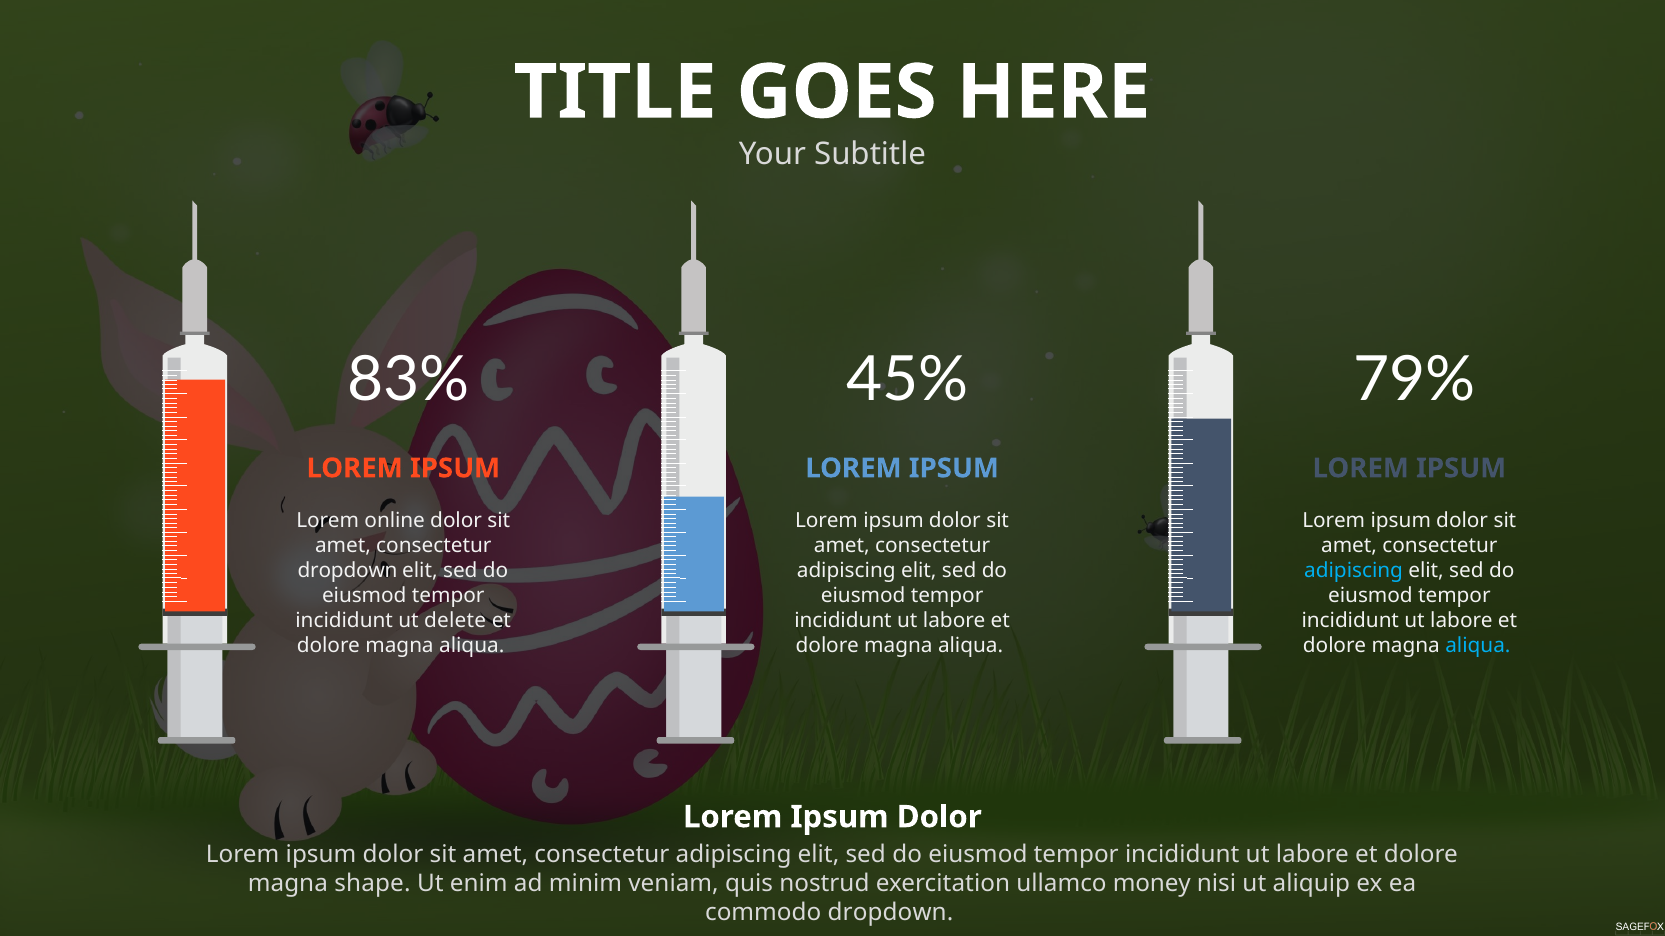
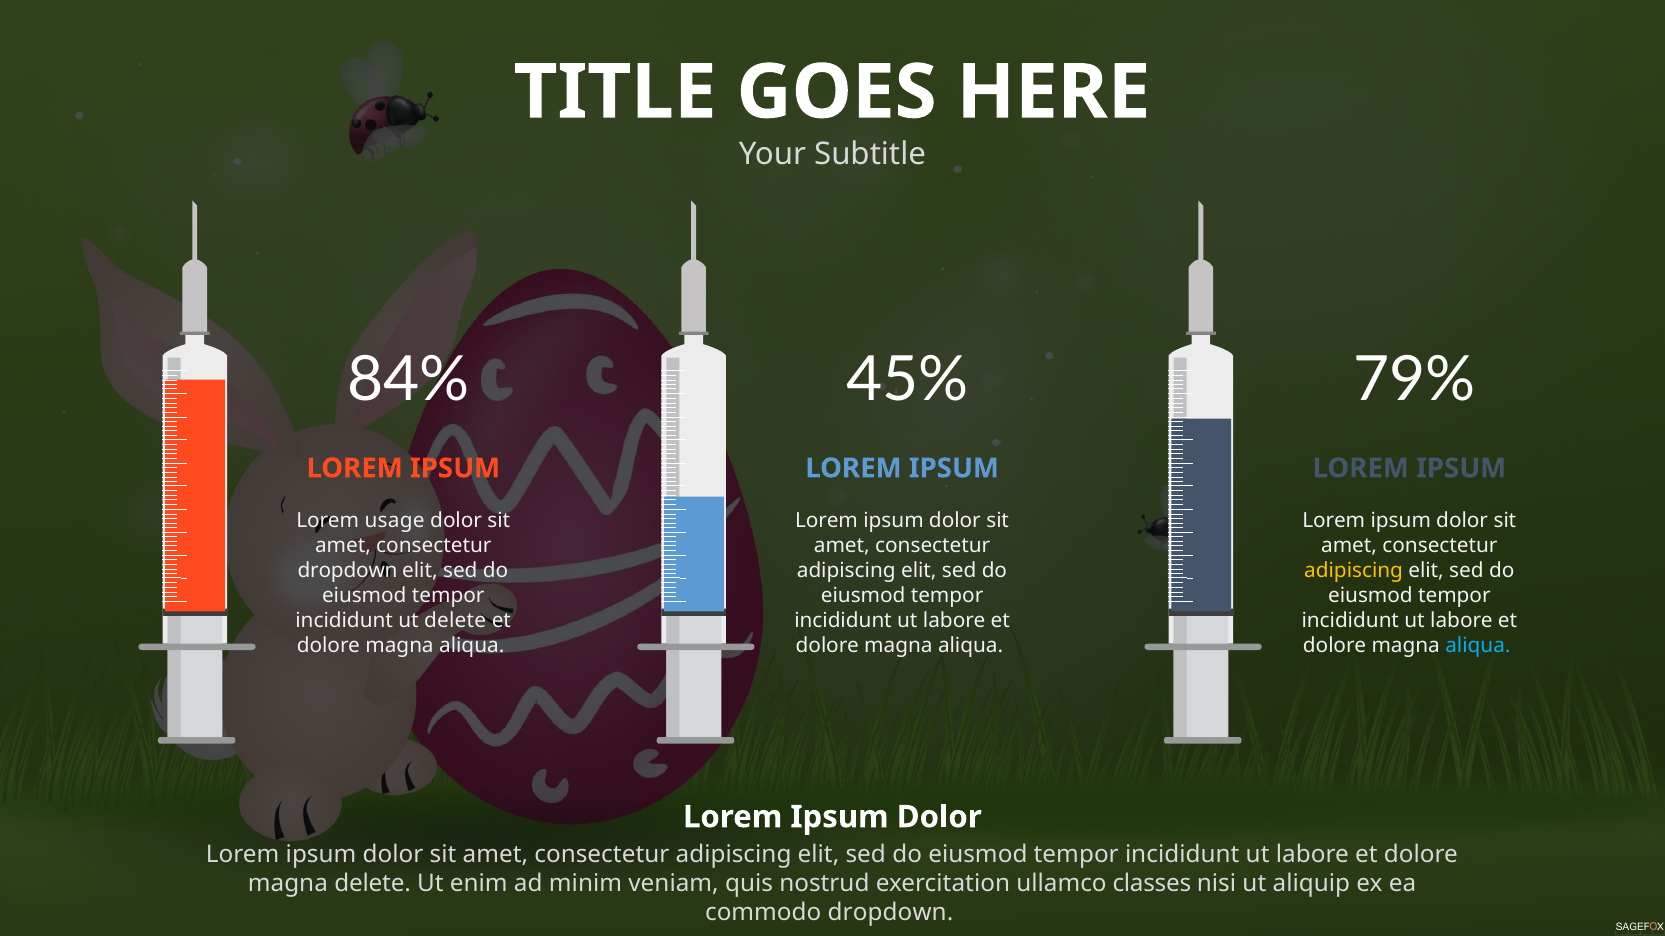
83%: 83% -> 84% (408, 380)
online: online -> usage (395, 521)
adipiscing colour: light blue -> yellow (1354, 571)
magna shape: shape -> delete (373, 884)
money: money -> classes (1152, 884)
